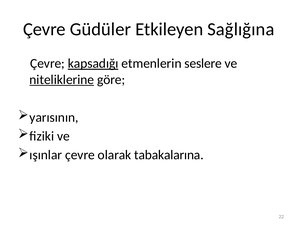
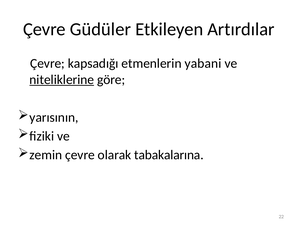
Sağlığına: Sağlığına -> Artırdılar (241, 29)
kapsadığı underline: present -> none (93, 63)
seslere: seslere -> yabani (203, 63)
ışınlar: ışınlar -> zemin (46, 155)
